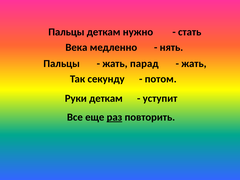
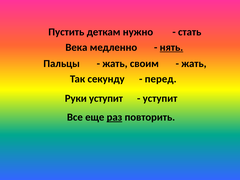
Пальцы: Пальцы -> Пустить (66, 32)
нять underline: none -> present (171, 47)
парад: парад -> своим (144, 64)
потом: потом -> перед (161, 79)
Руки деткам: деткам -> уступит (106, 98)
